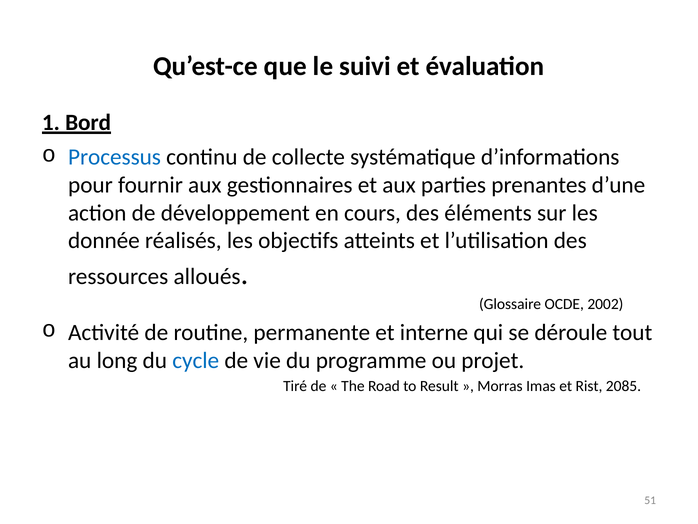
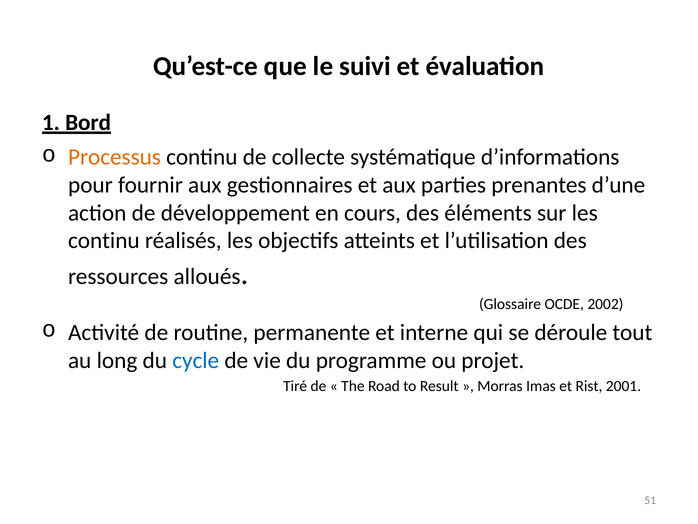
Processus colour: blue -> orange (115, 157)
donnée: donnée -> continu (104, 241)
2085: 2085 -> 2001 (623, 386)
